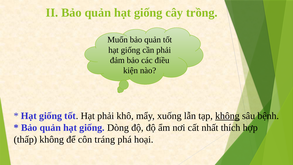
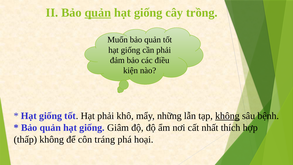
quản underline: none -> present (98, 13)
xuống: xuống -> những (169, 116)
Dòng: Dòng -> Giâm (118, 128)
